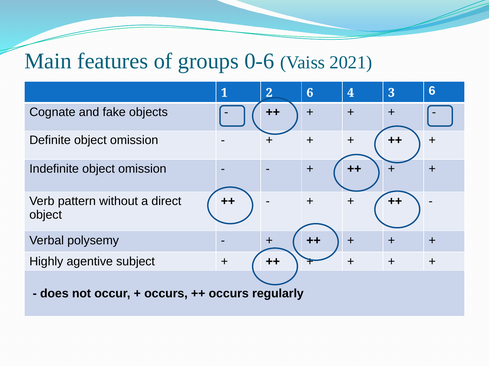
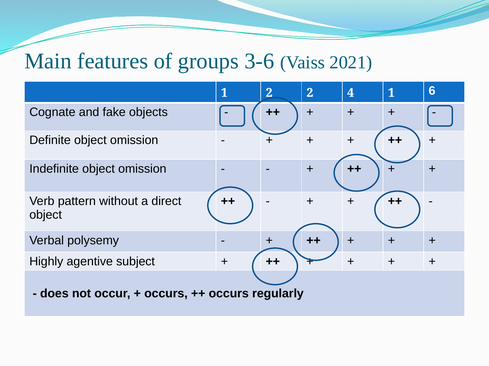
0-6: 0-6 -> 3-6 (259, 61)
2 6: 6 -> 2 (310, 93)
4 3: 3 -> 1 (391, 93)
